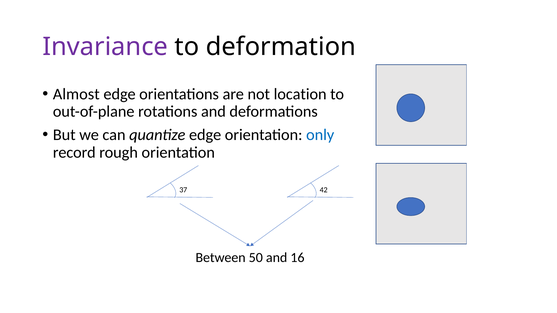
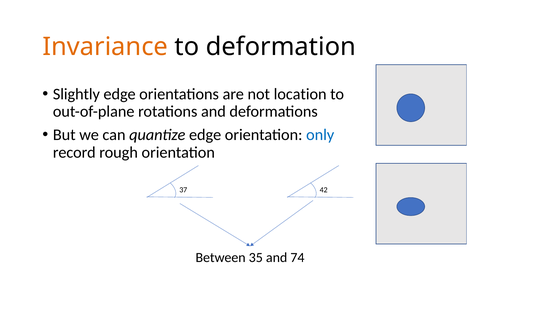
Invariance colour: purple -> orange (105, 47)
Almost: Almost -> Slightly (76, 94)
50: 50 -> 35 (256, 258)
16: 16 -> 74 (297, 258)
